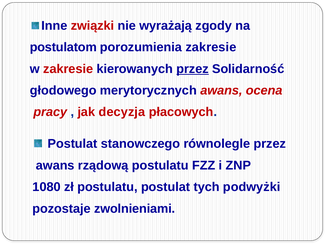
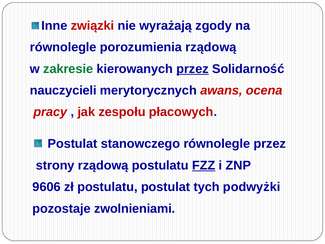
postulatom: postulatom -> równolegle (63, 47)
porozumienia zakresie: zakresie -> rządową (211, 47)
zakresie colour: red -> green (68, 69)
głodowego: głodowego -> nauczycieli (63, 90)
decyzja: decyzja -> zespołu (122, 112)
awans: awans -> strony (55, 165)
FZZ underline: none -> present (204, 165)
1080: 1080 -> 9606 (47, 187)
